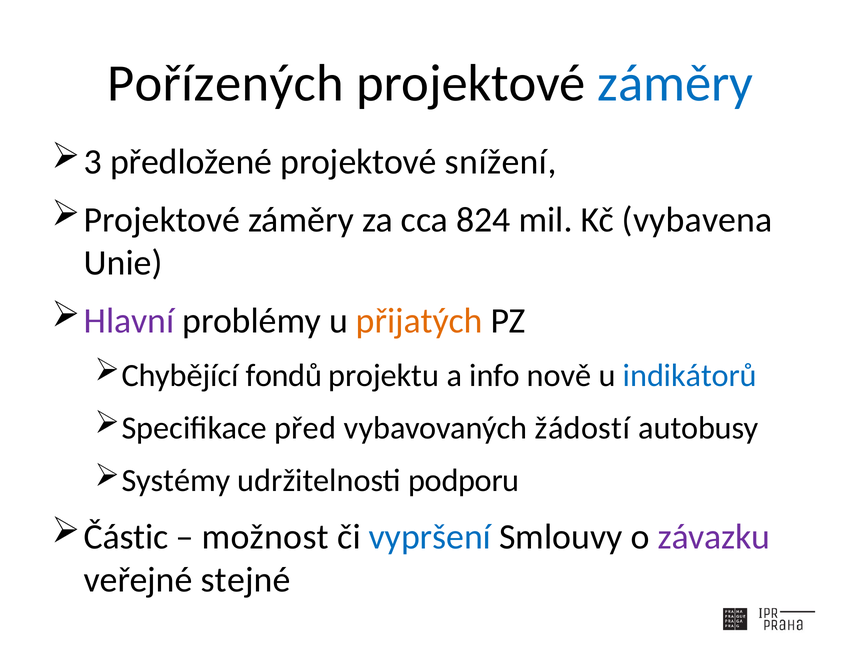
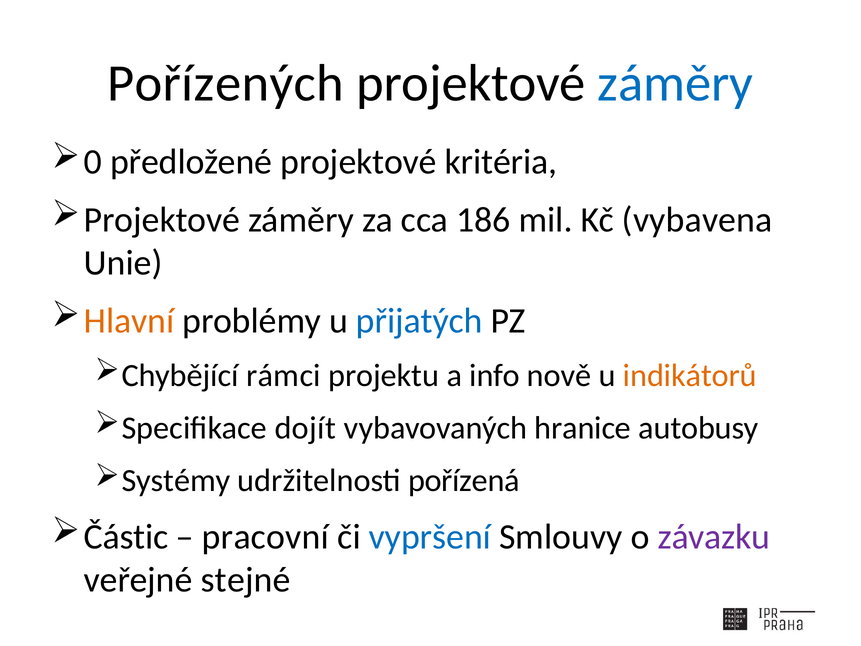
3: 3 -> 0 (93, 162)
snížení: snížení -> kritéria (501, 162)
824: 824 -> 186 (483, 220)
Hlavní colour: purple -> orange (129, 321)
přijatých colour: orange -> blue (419, 321)
fondů: fondů -> rámci (284, 375)
indikátorů colour: blue -> orange (690, 375)
před: před -> dojít (305, 428)
žádostí: žádostí -> hranice (583, 428)
podporu: podporu -> pořízená (464, 481)
možnost: možnost -> pracovní (265, 537)
